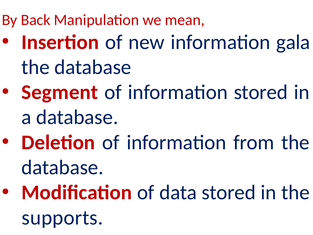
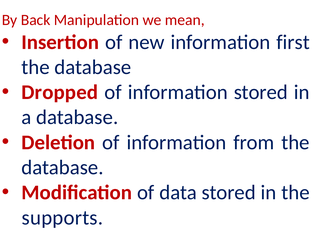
gala: gala -> first (293, 42)
Segment: Segment -> Dropped (60, 92)
